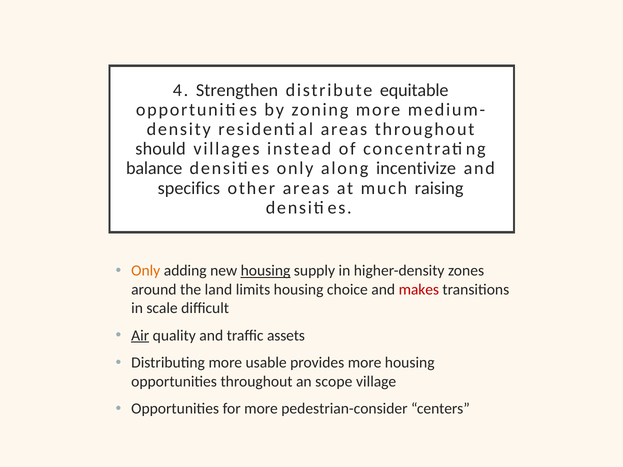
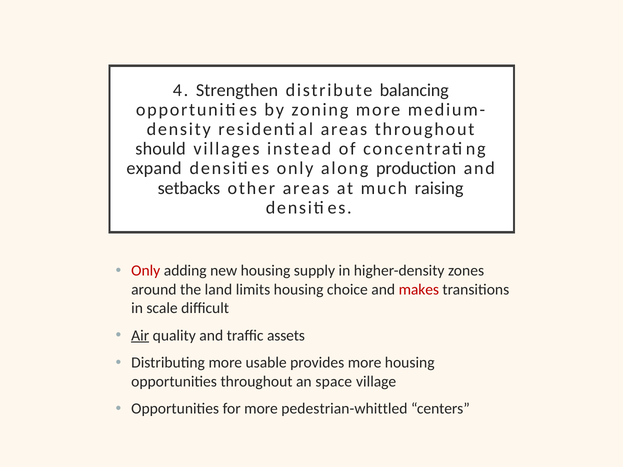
equitable: equitable -> balancing (414, 90)
balance: balance -> expand (154, 169)
incentivize: incentivize -> production (416, 169)
specifics: specifics -> setbacks (189, 188)
Only colour: orange -> red (146, 271)
housing underline: present -> none (266, 271)
scope: scope -> space (334, 382)
pedestrian-consider: pedestrian-consider -> pedestrian-whittled (344, 409)
